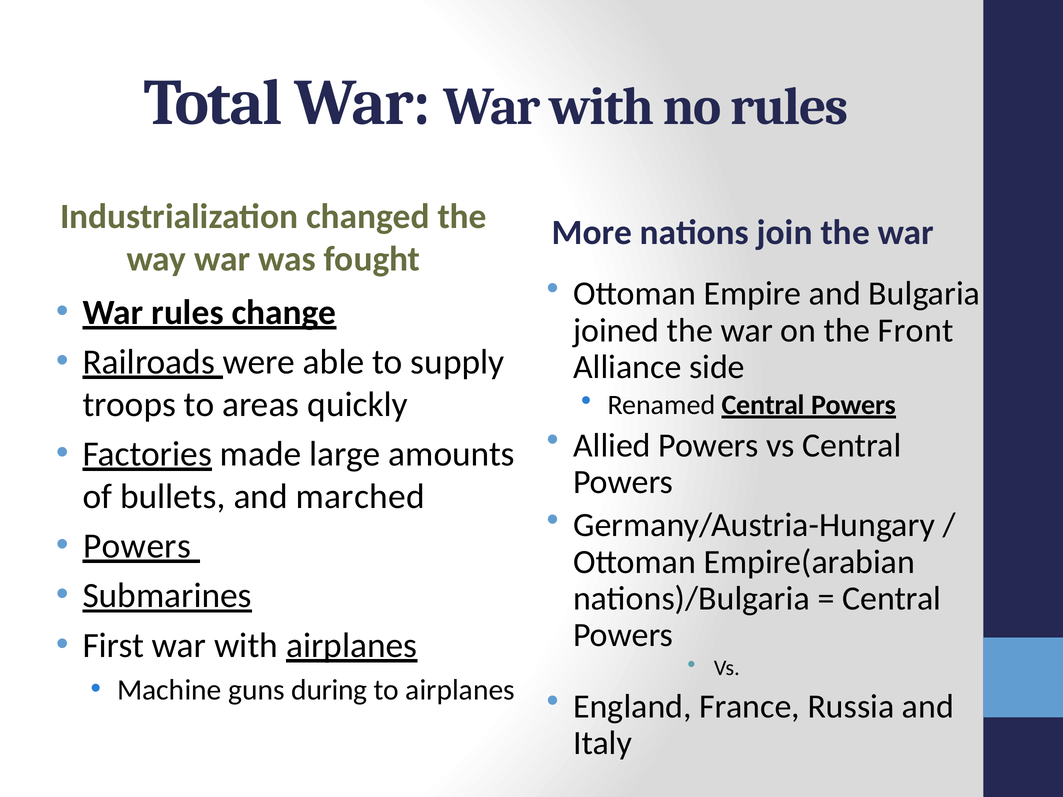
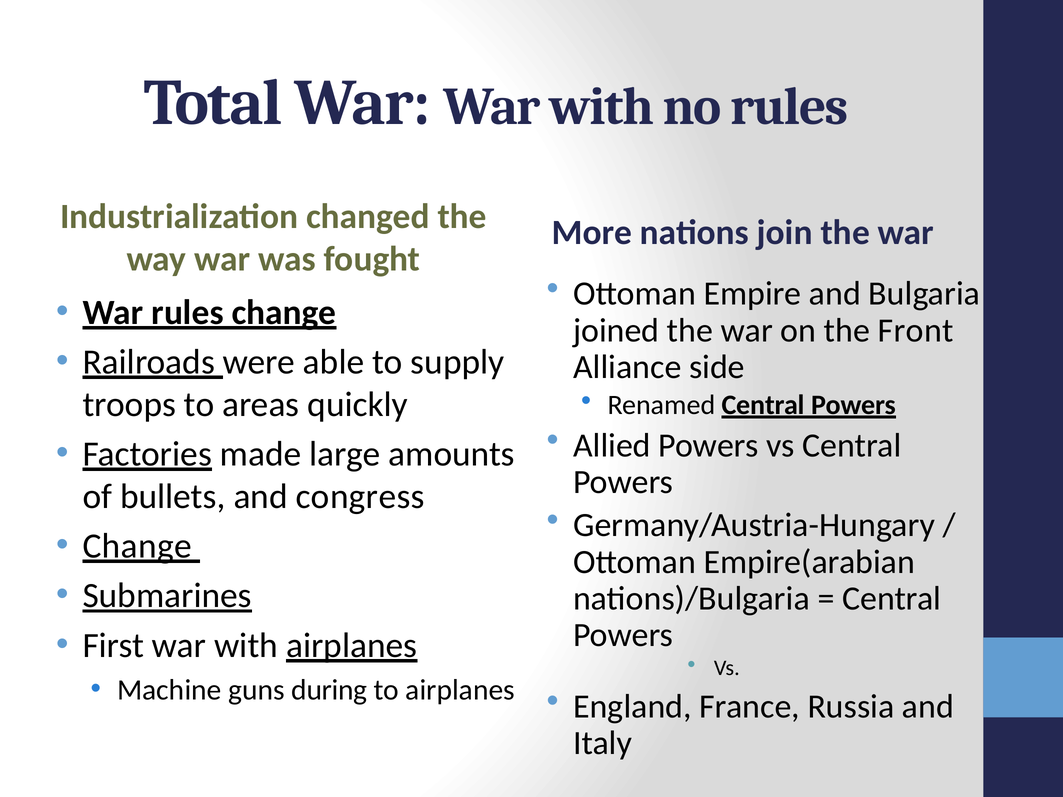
marched: marched -> congress (360, 497)
Powers: Powers -> Change (137, 546)
